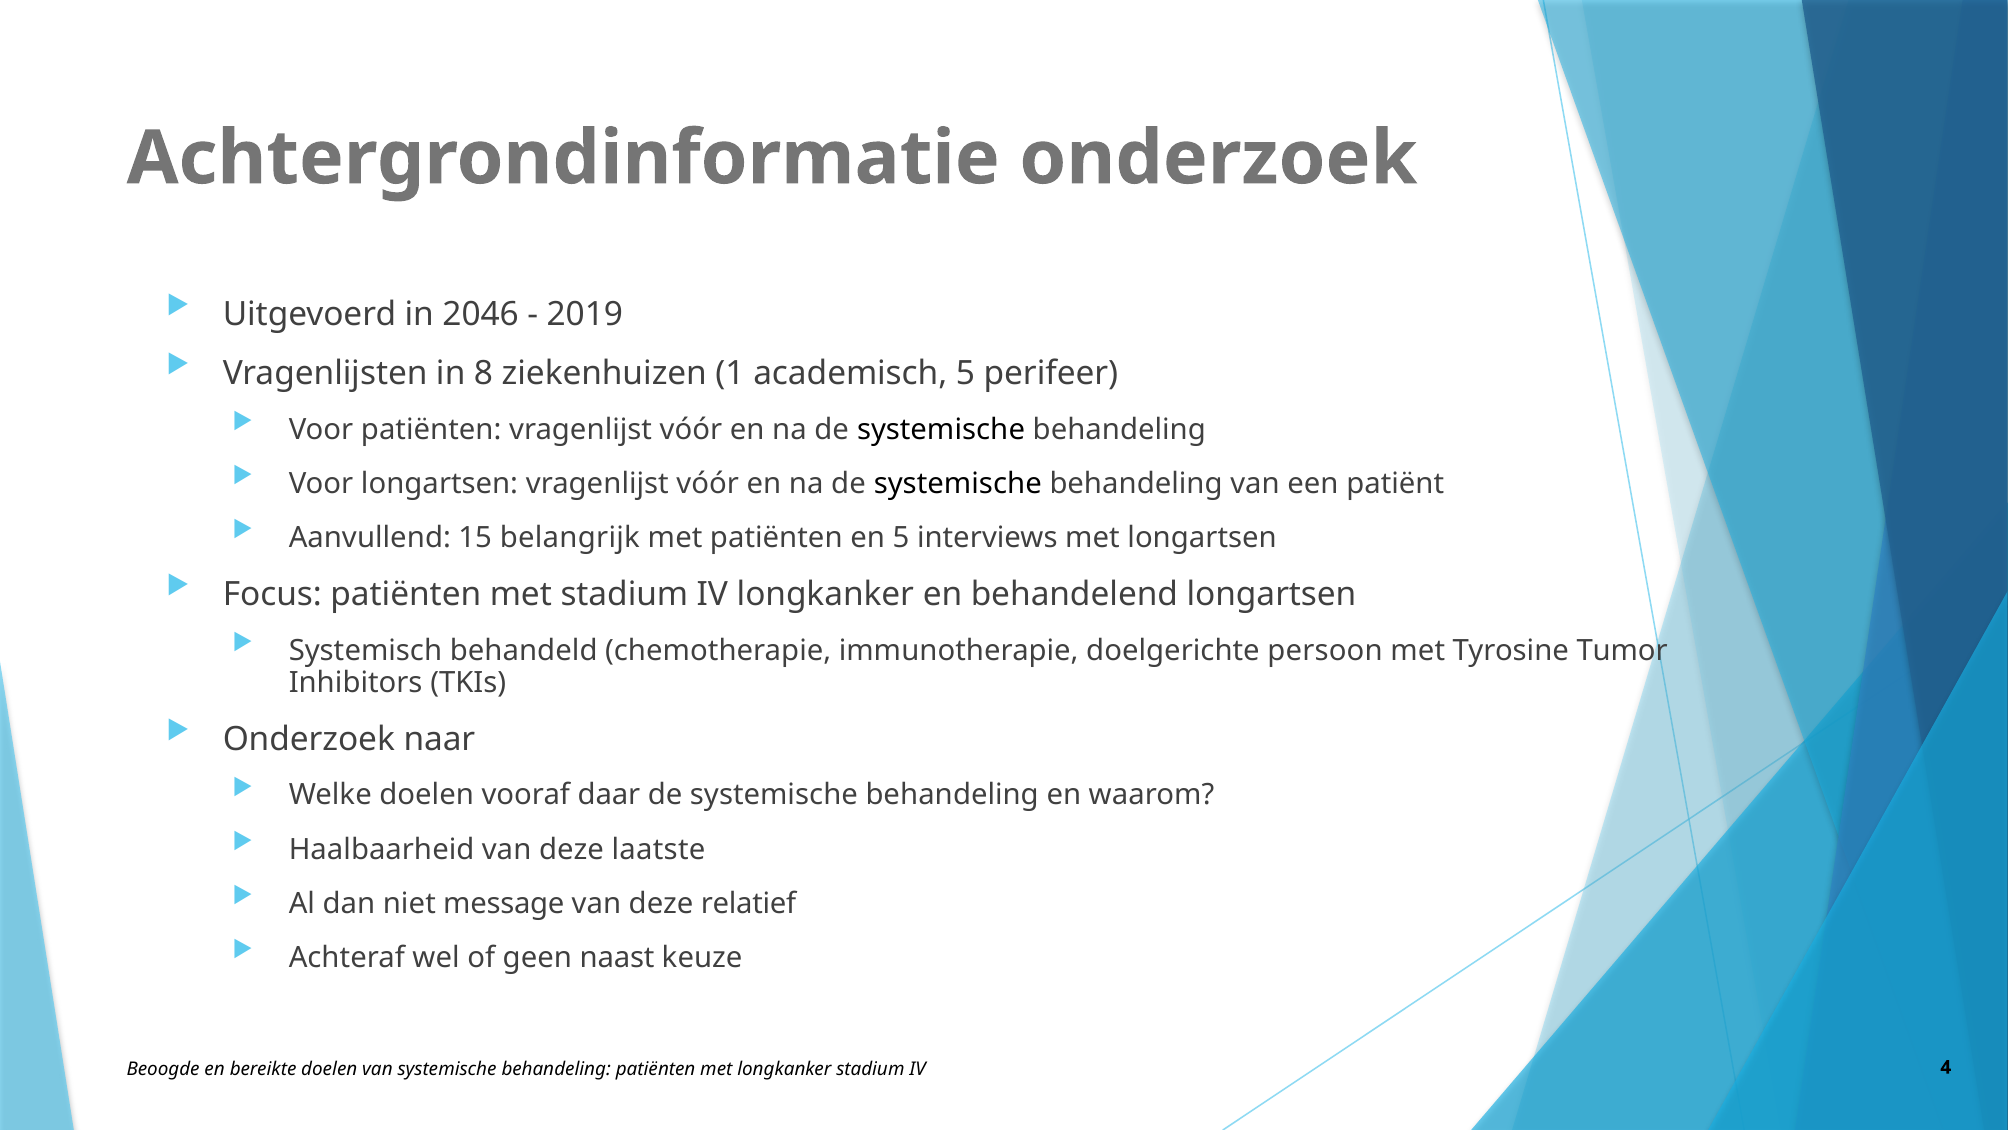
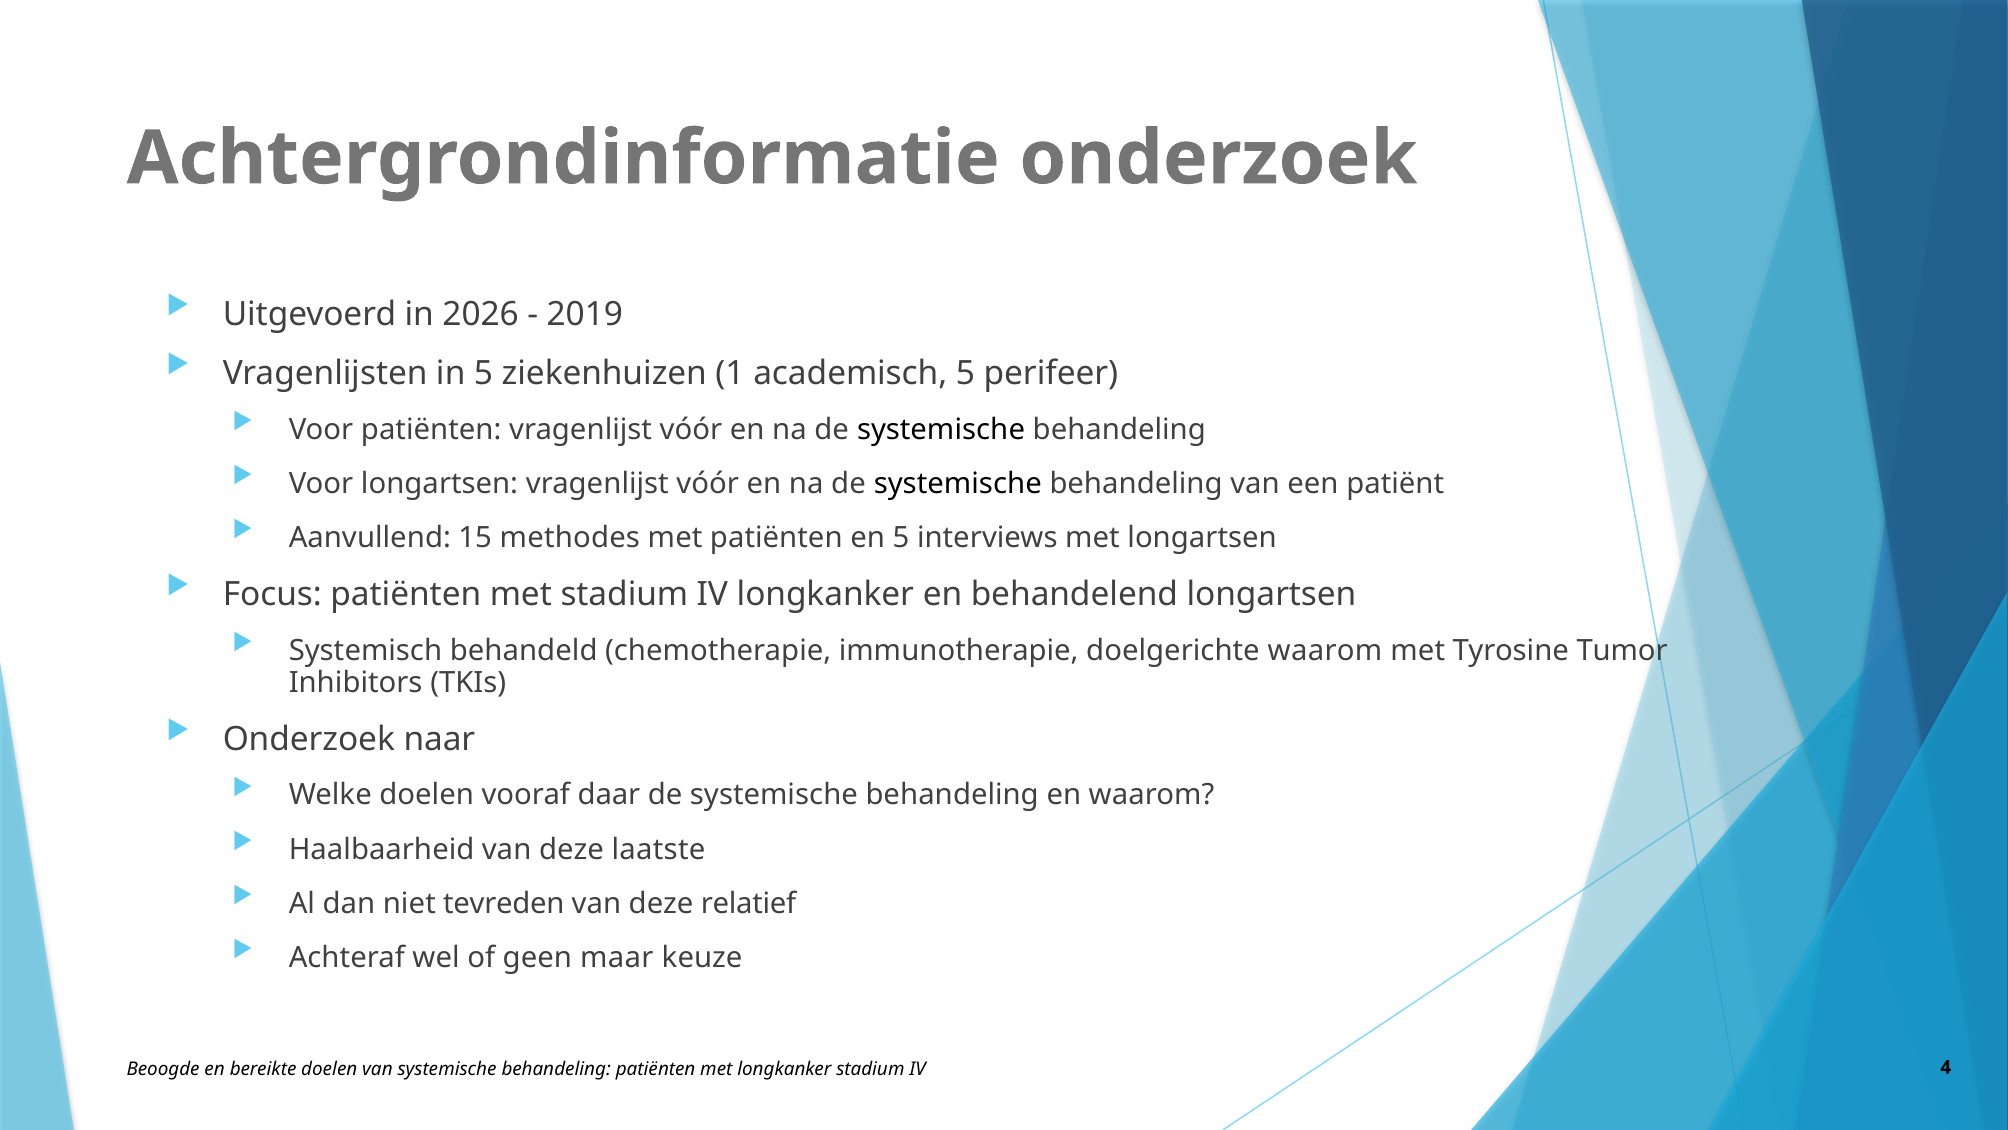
2046: 2046 -> 2026 (481, 315)
in 8: 8 -> 5 (483, 373)
belangrijk: belangrijk -> methodes (570, 538)
doelgerichte persoon: persoon -> waarom (1325, 650)
message: message -> tevreden (504, 903)
naast: naast -> maar (617, 957)
